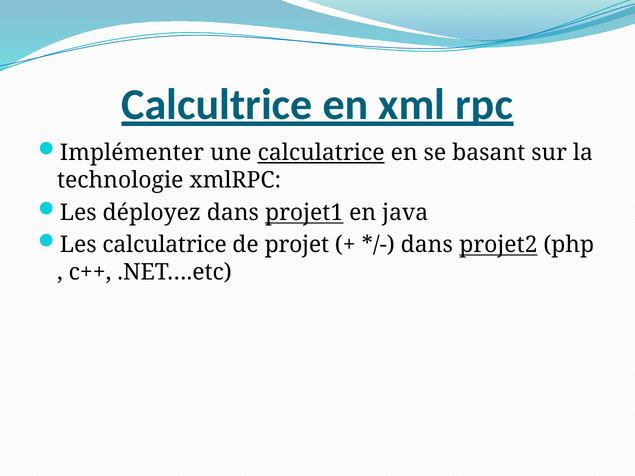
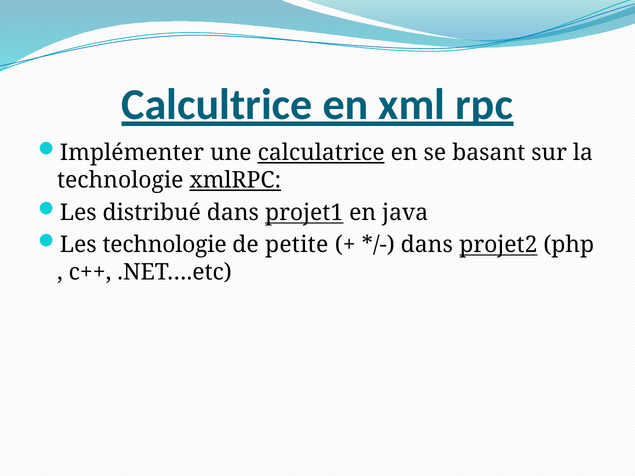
xmlRPC underline: none -> present (235, 181)
déployez: déployez -> distribué (152, 213)
Les calculatrice: calculatrice -> technologie (165, 245)
projet: projet -> petite (297, 245)
